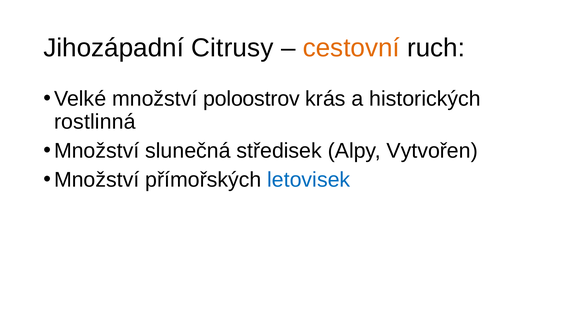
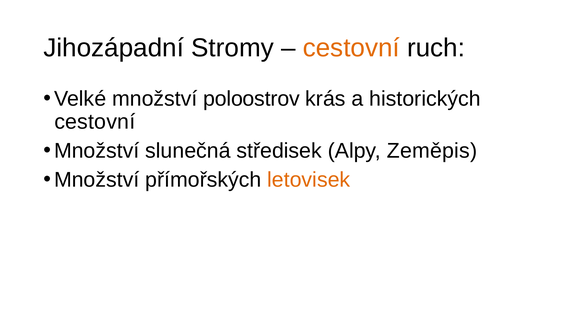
Citrusy: Citrusy -> Stromy (232, 48)
rostlinná: rostlinná -> cestovní (95, 122)
Vytvořen: Vytvořen -> Zeměpis (432, 151)
letovisek colour: blue -> orange (309, 180)
